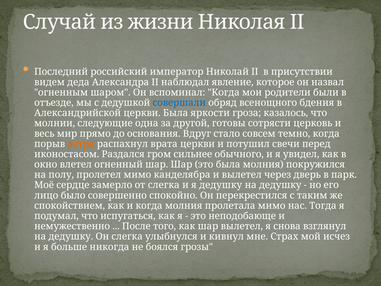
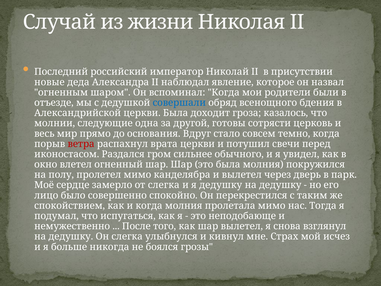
видем: видем -> новые (49, 82)
яркости: яркости -> доходит (210, 113)
ветра colour: orange -> red (81, 144)
